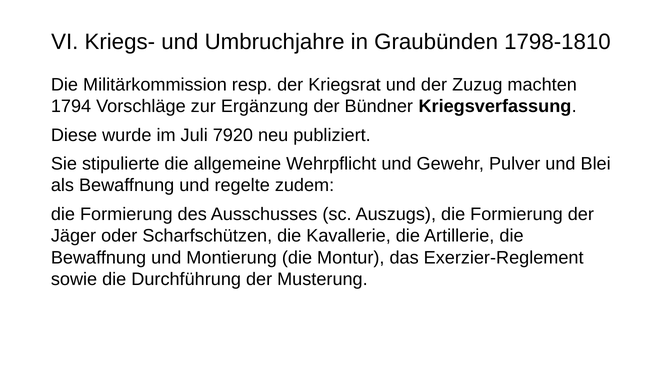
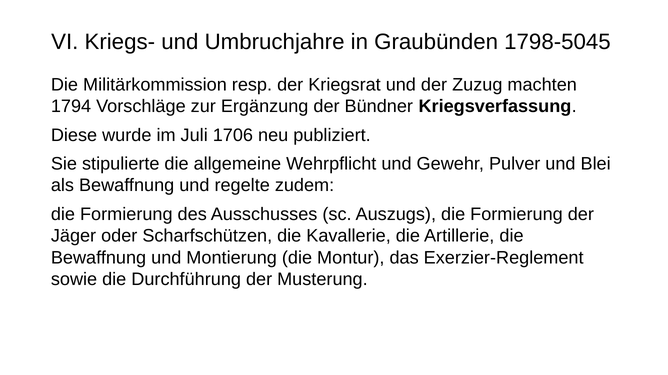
1798-1810: 1798-1810 -> 1798-5045 (557, 42)
7920: 7920 -> 1706 (233, 135)
